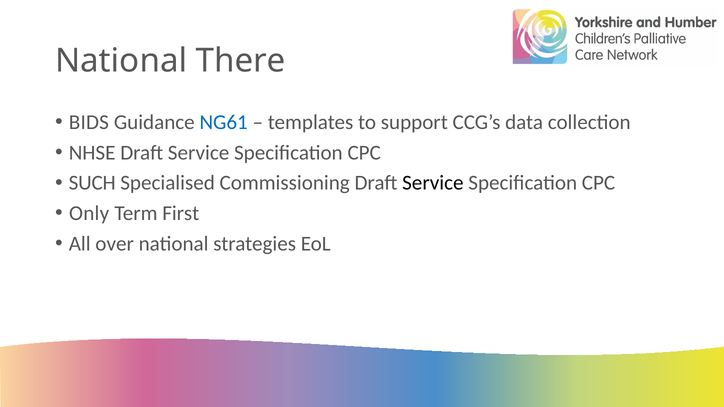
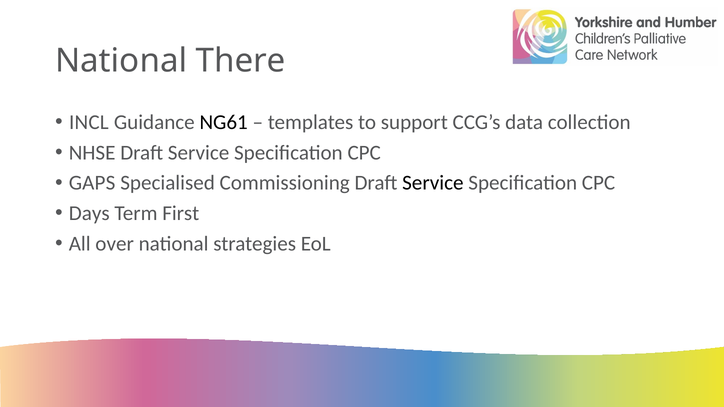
BIDS: BIDS -> INCL (89, 122)
NG61 colour: blue -> black (224, 122)
SUCH: SUCH -> GAPS (92, 183)
Only: Only -> Days (89, 213)
